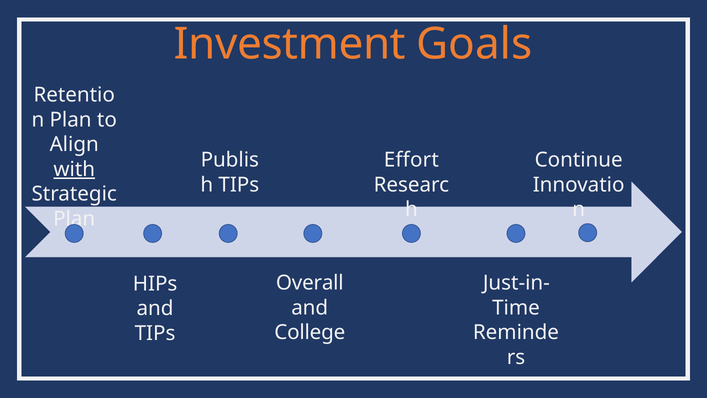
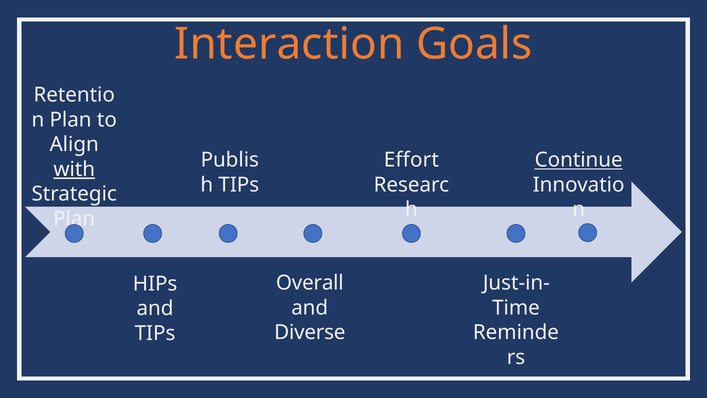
Investment: Investment -> Interaction (289, 44)
Continue underline: none -> present (579, 160)
College: College -> Diverse (310, 332)
